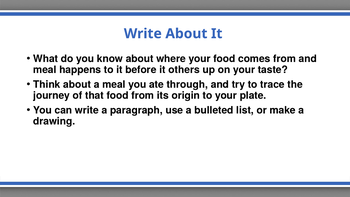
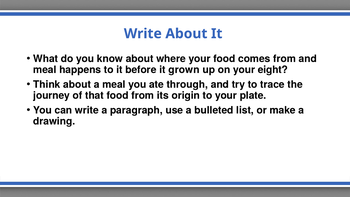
others: others -> grown (184, 70)
taste: taste -> eight (273, 70)
